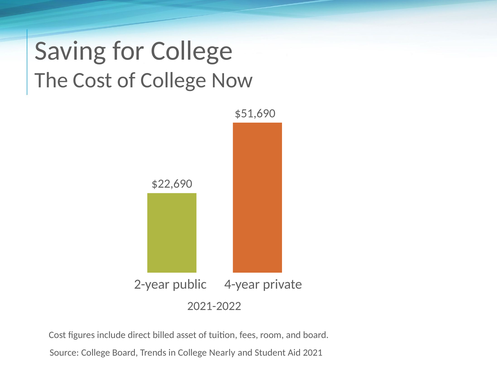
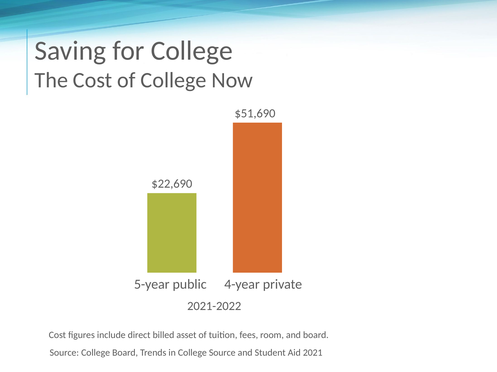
2-year: 2-year -> 5-year (152, 285)
College Nearly: Nearly -> Source (222, 353)
